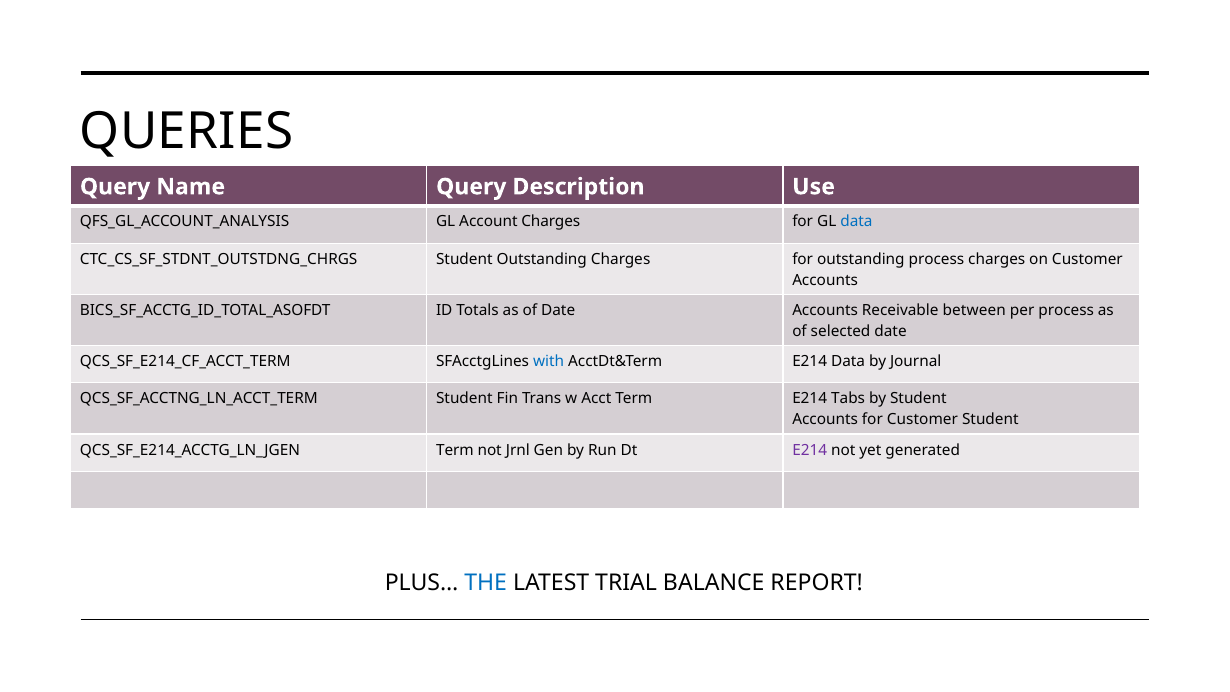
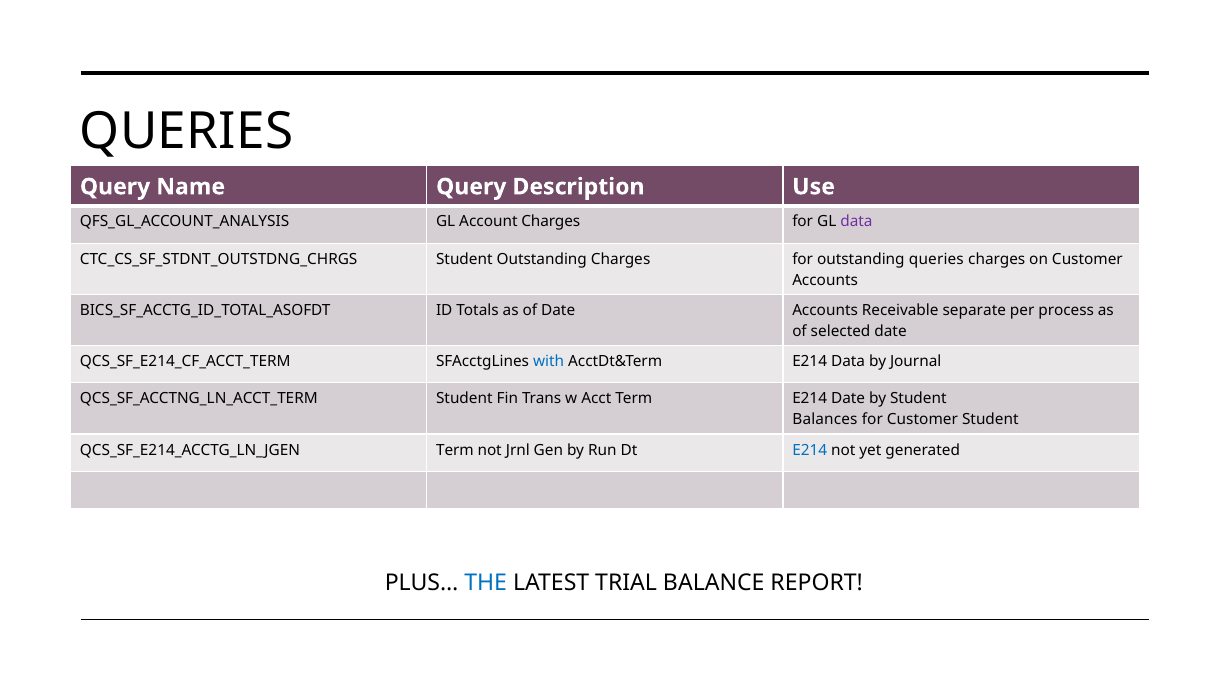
data colour: blue -> purple (856, 222)
outstanding process: process -> queries (936, 259)
between: between -> separate (974, 310)
E214 Tabs: Tabs -> Date (848, 399)
Accounts: Accounts -> Balances (825, 420)
E214 colour: purple -> blue (810, 450)
